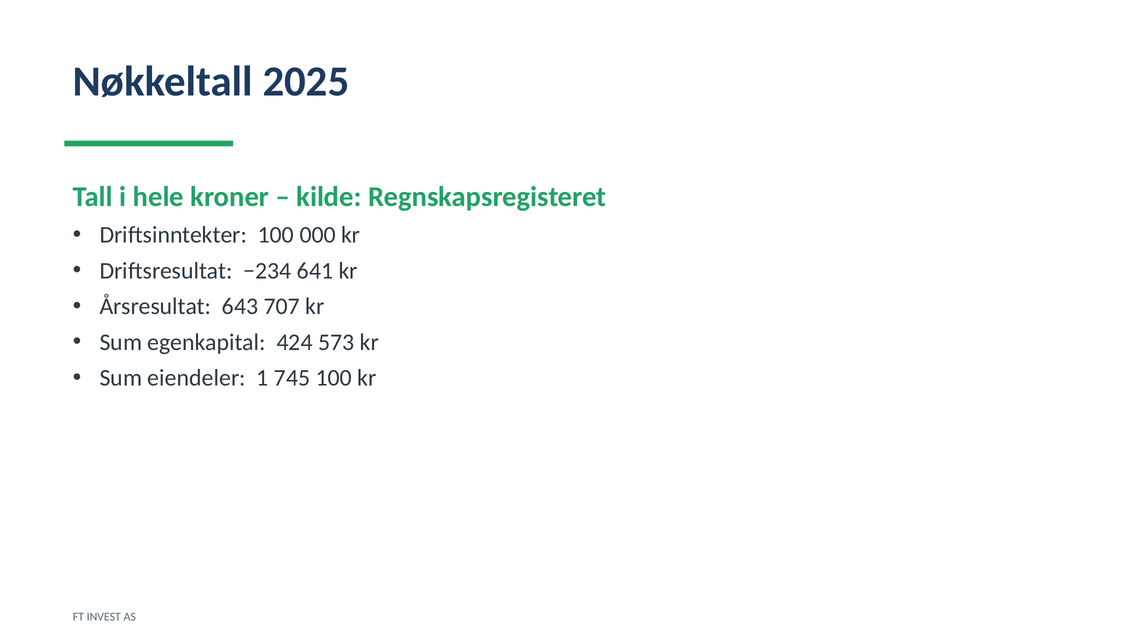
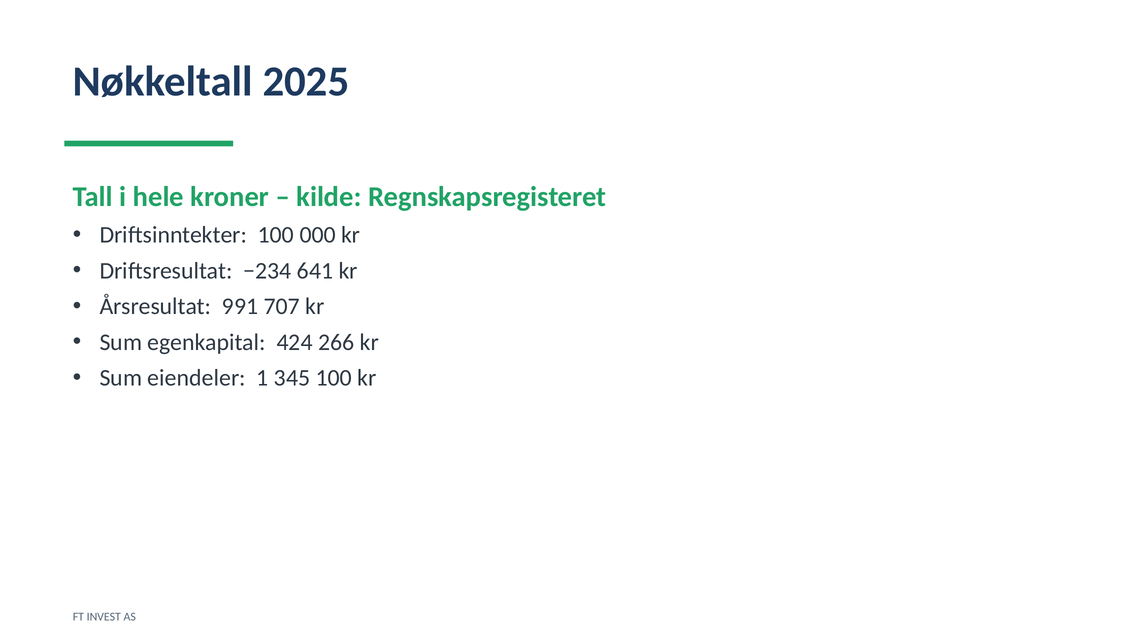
643: 643 -> 991 (240, 307)
573: 573 -> 266 (336, 343)
745: 745 -> 345 (292, 378)
